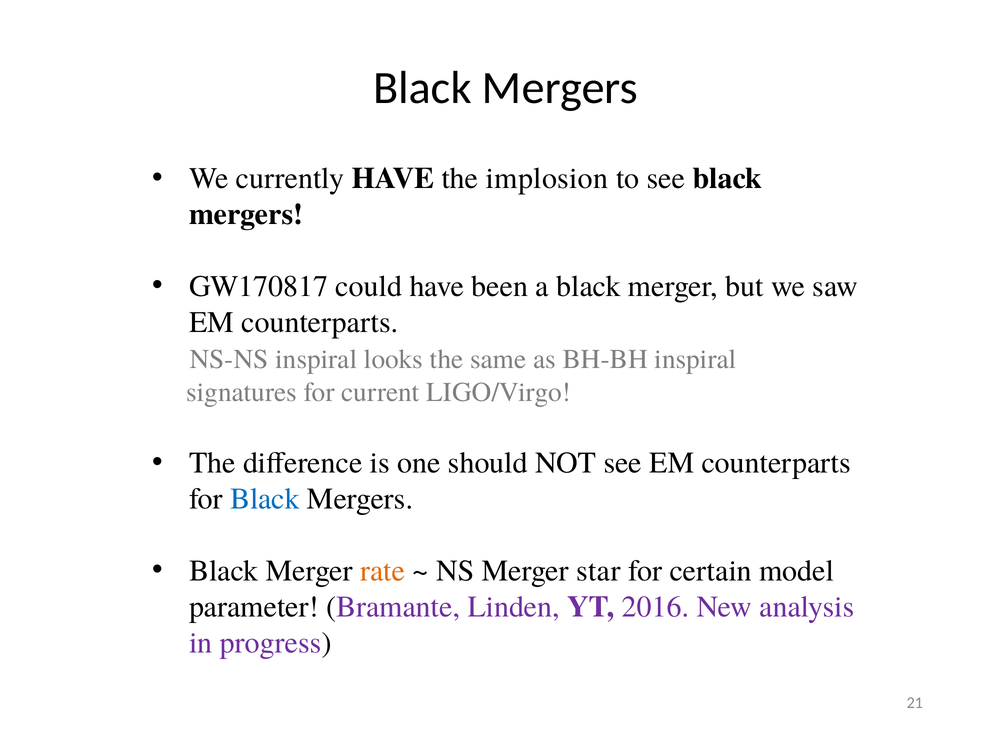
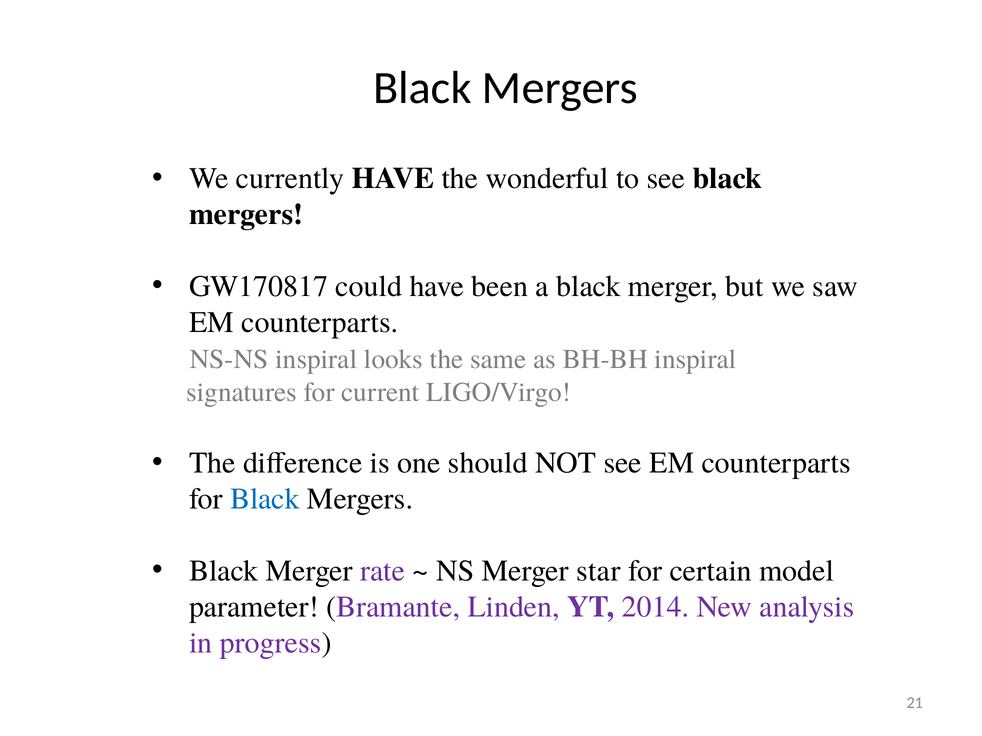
implosion: implosion -> wonderful (547, 178)
rate colour: orange -> purple (383, 571)
2016: 2016 -> 2014 (656, 607)
